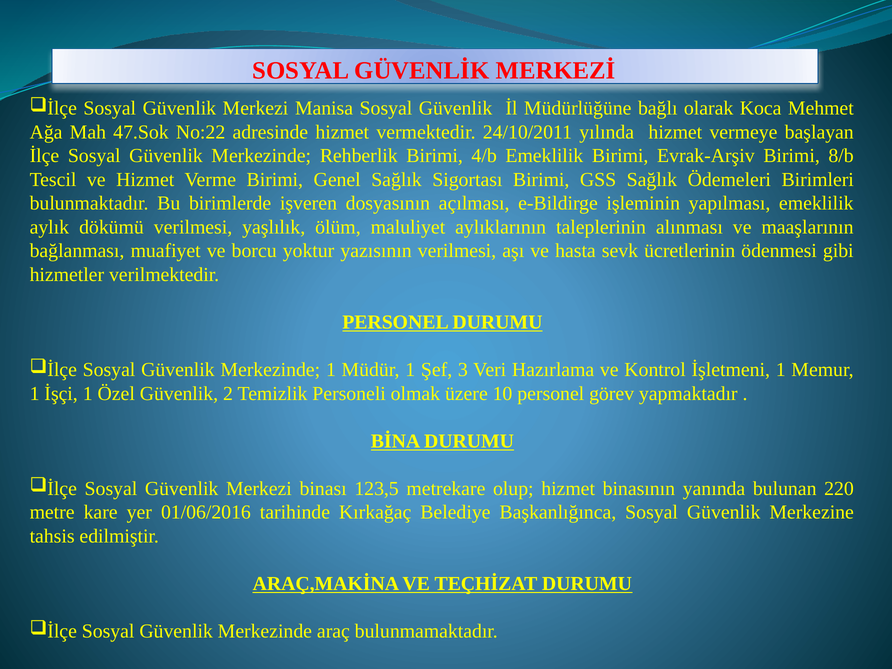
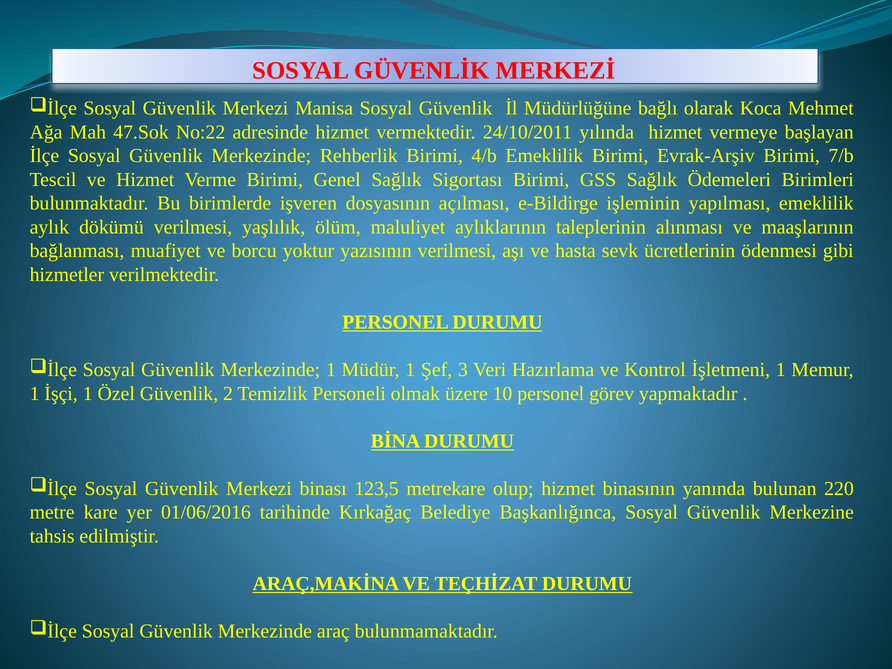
8/b: 8/b -> 7/b (841, 156)
